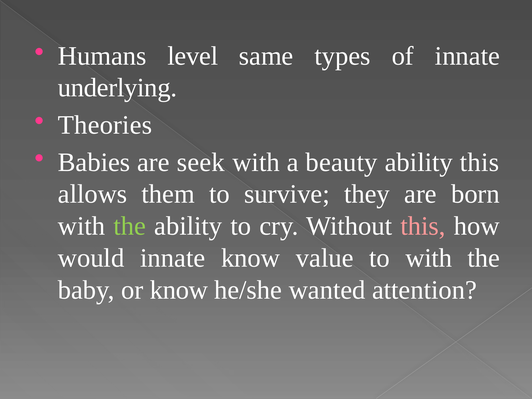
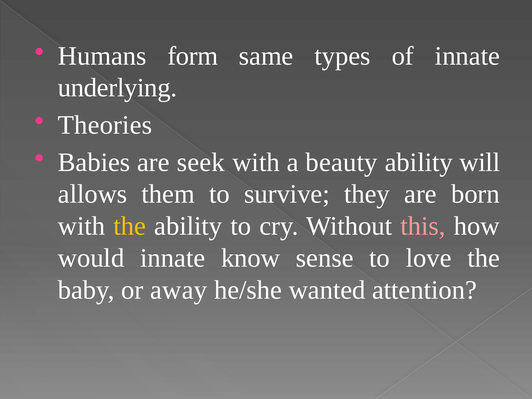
level: level -> form (193, 56)
ability this: this -> will (480, 162)
the colour: light green -> yellow (130, 226)
value: value -> sense (325, 258)
to with: with -> love (429, 258)
or know: know -> away (179, 290)
